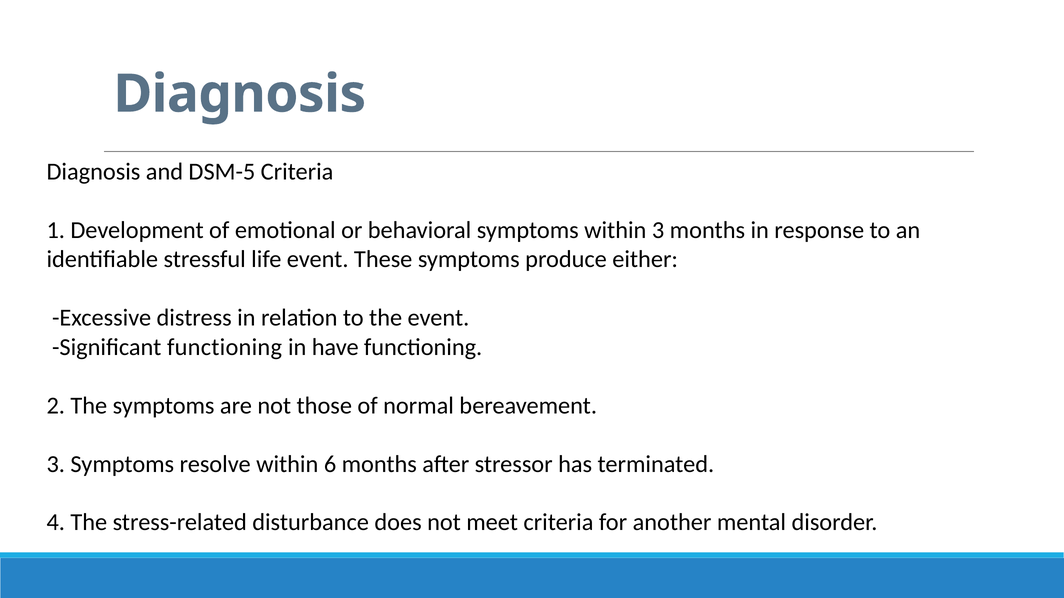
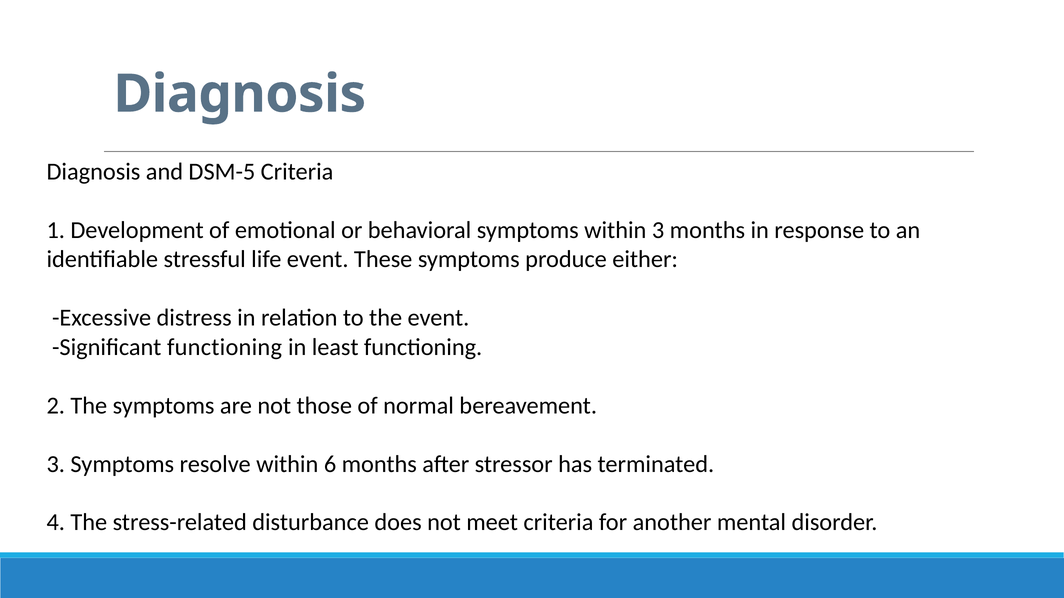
have: have -> least (335, 347)
